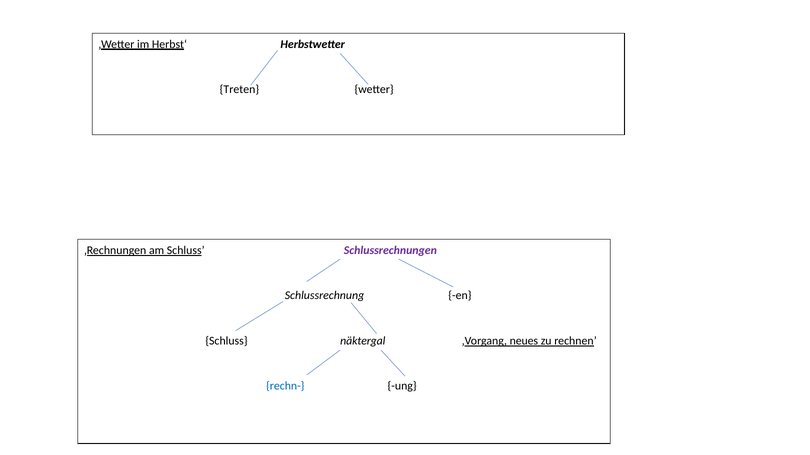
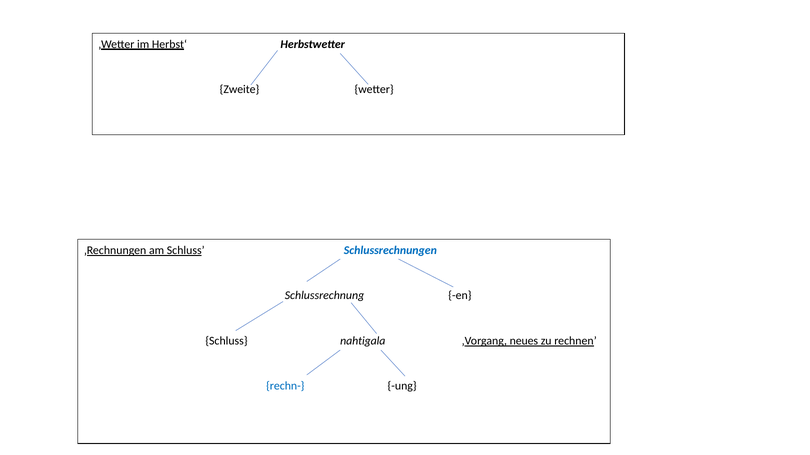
Treten: Treten -> Zweite (239, 89)
Schlussrechnungen colour: purple -> blue (390, 251)
näktergal: näktergal -> nahtigala (363, 341)
